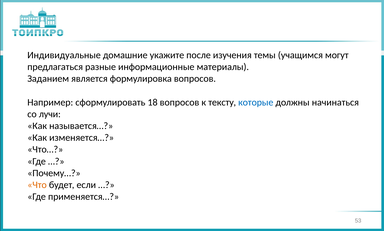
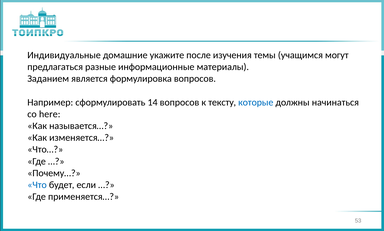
18: 18 -> 14 (153, 103)
лучи: лучи -> here (50, 114)
Что colour: orange -> blue (37, 185)
